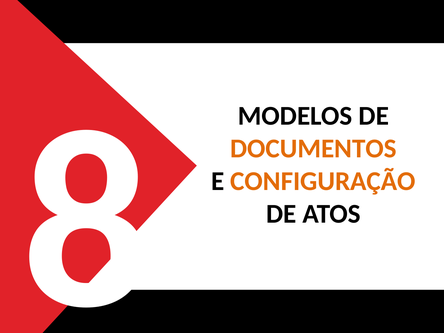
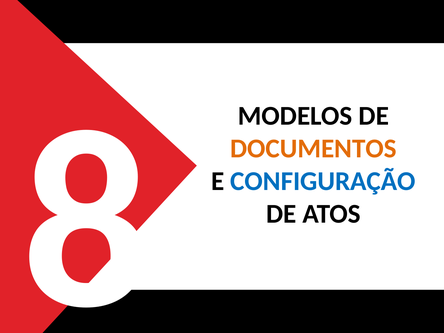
CONFIGURAÇÃO colour: orange -> blue (323, 181)
